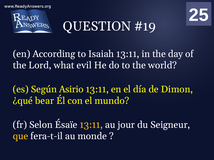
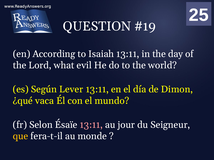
Asirio: Asirio -> Lever (71, 90)
bear: bear -> vaca (45, 101)
13:11 colour: yellow -> pink (91, 125)
